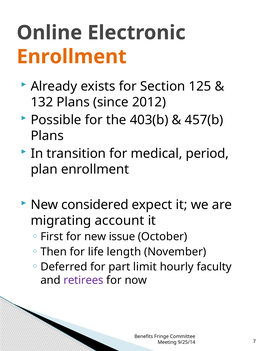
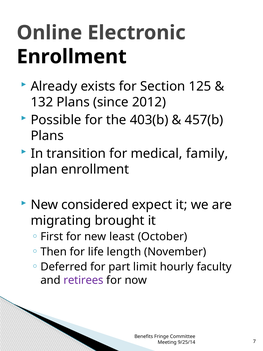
Enrollment colour: orange -> black (72, 57)
period: period -> family (207, 153)
account: account -> brought (120, 220)
issue: issue -> least (122, 236)
